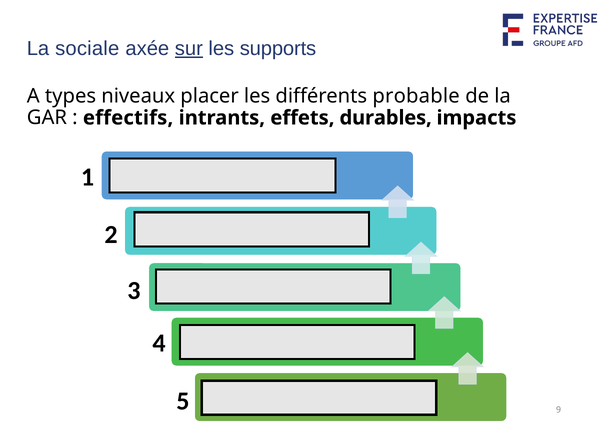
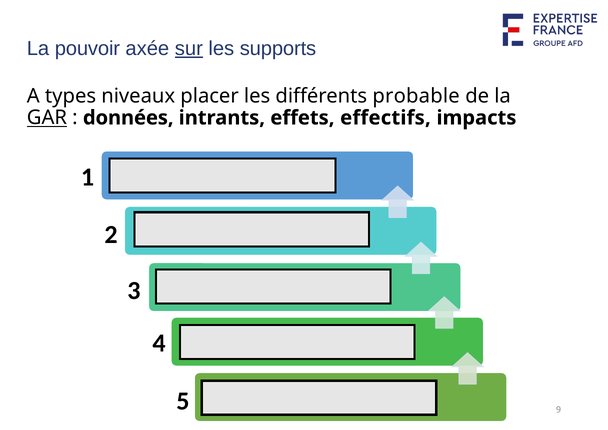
sociale: sociale -> pouvoir (87, 48)
GAR underline: none -> present (47, 118)
effectifs: effectifs -> données (128, 118)
durables: durables -> effectifs (385, 118)
